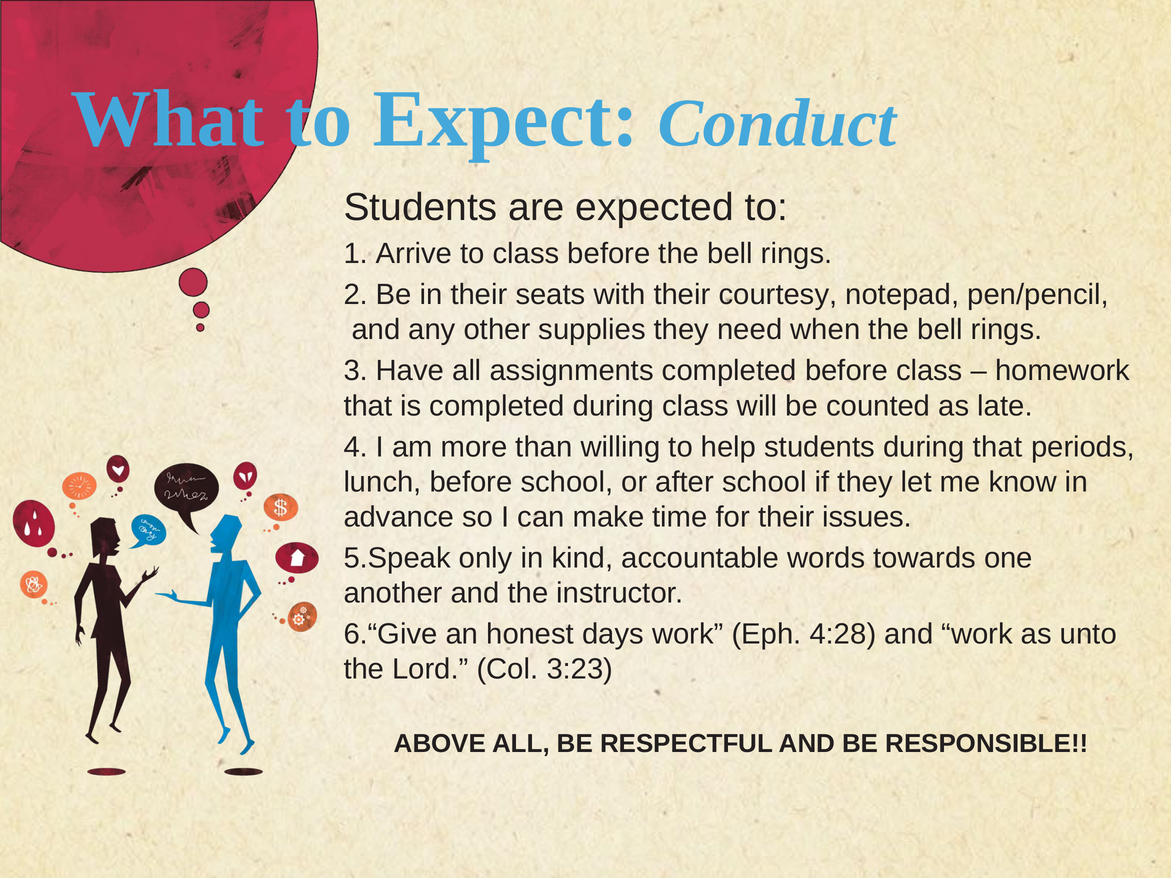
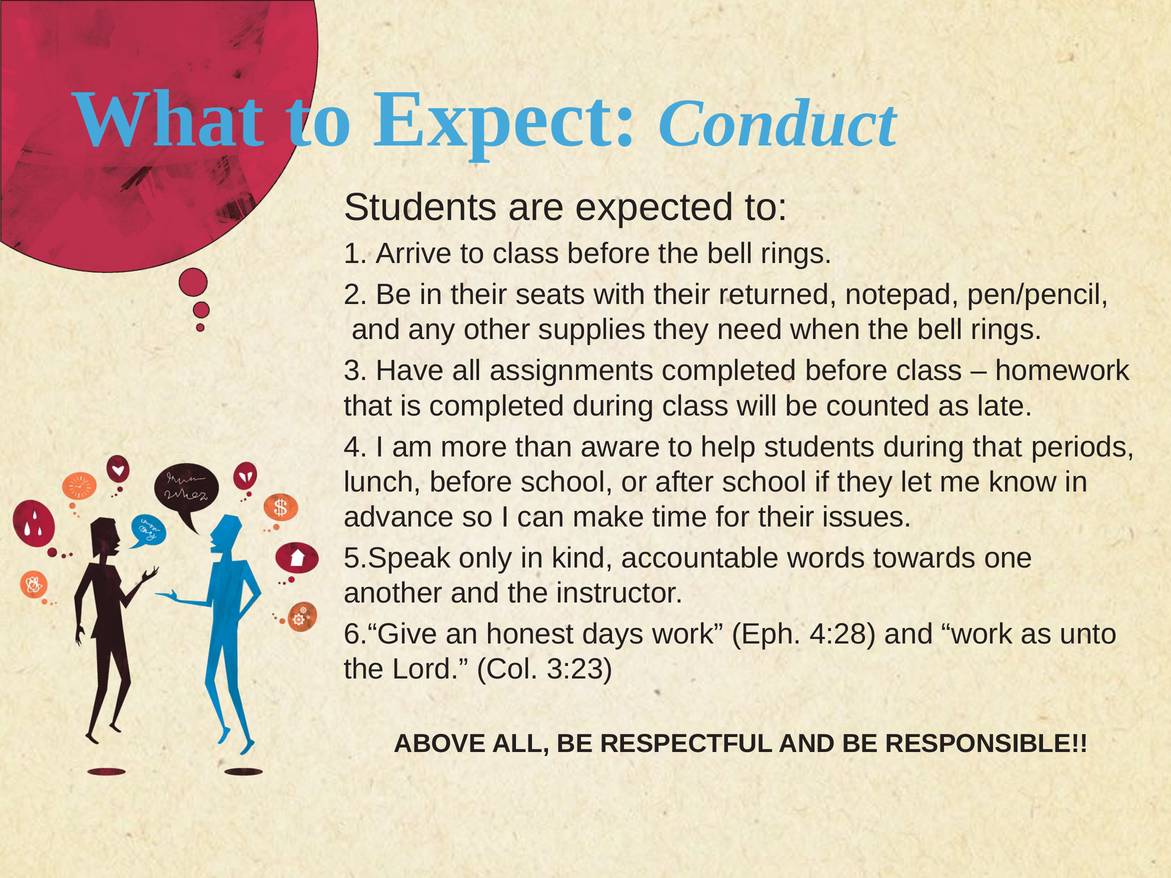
courtesy: courtesy -> returned (778, 295)
willing: willing -> aware (620, 447)
